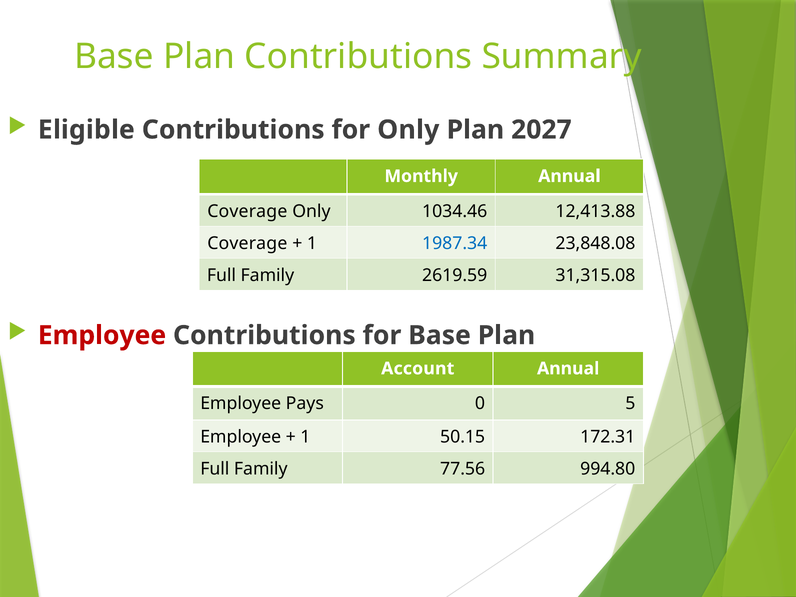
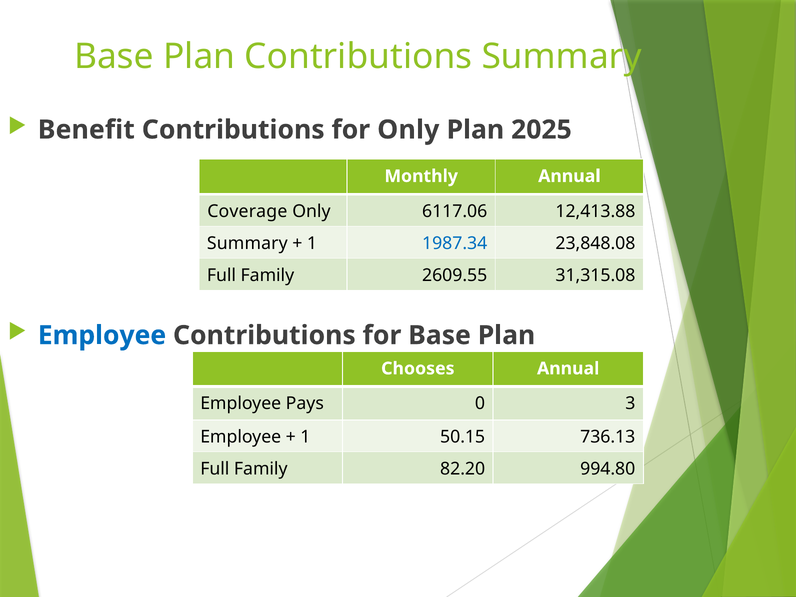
Eligible: Eligible -> Benefit (86, 130)
2027: 2027 -> 2025 (541, 130)
1034.46: 1034.46 -> 6117.06 (455, 211)
Coverage: Coverage -> Summary (247, 243)
2619.59: 2619.59 -> 2609.55 (455, 275)
Employee colour: red -> blue (102, 335)
Account: Account -> Chooses (418, 369)
5: 5 -> 3 (630, 404)
172.31: 172.31 -> 736.13 (608, 437)
77.56: 77.56 -> 82.20 (463, 469)
